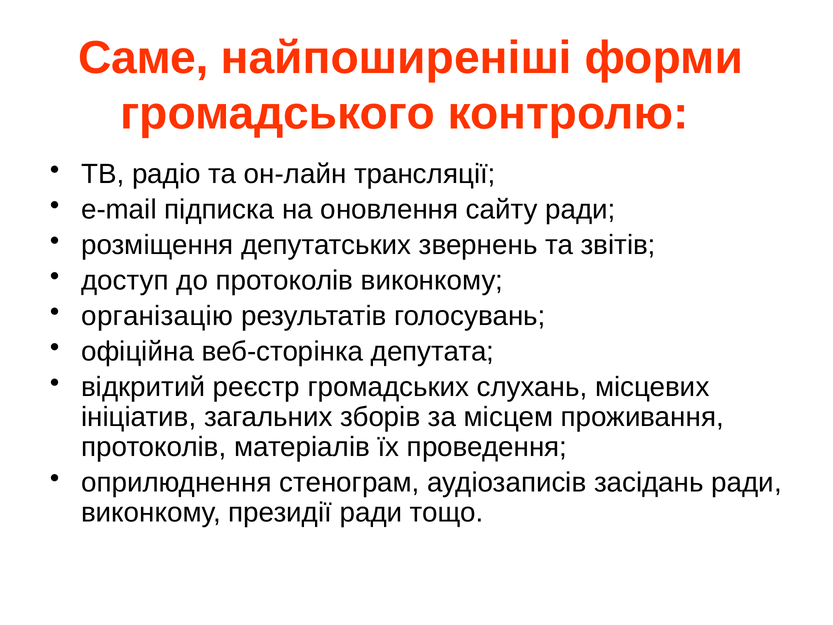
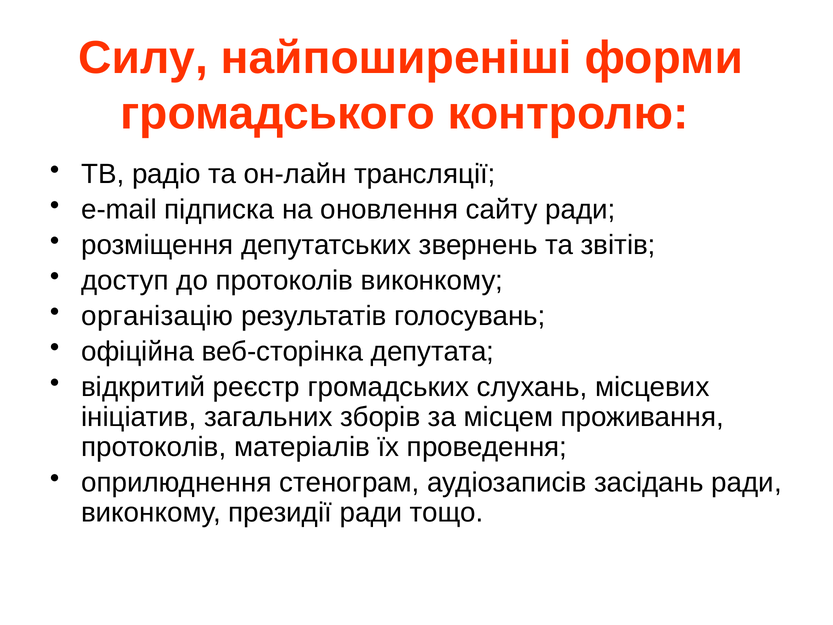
Саме: Саме -> Силу (143, 58)
